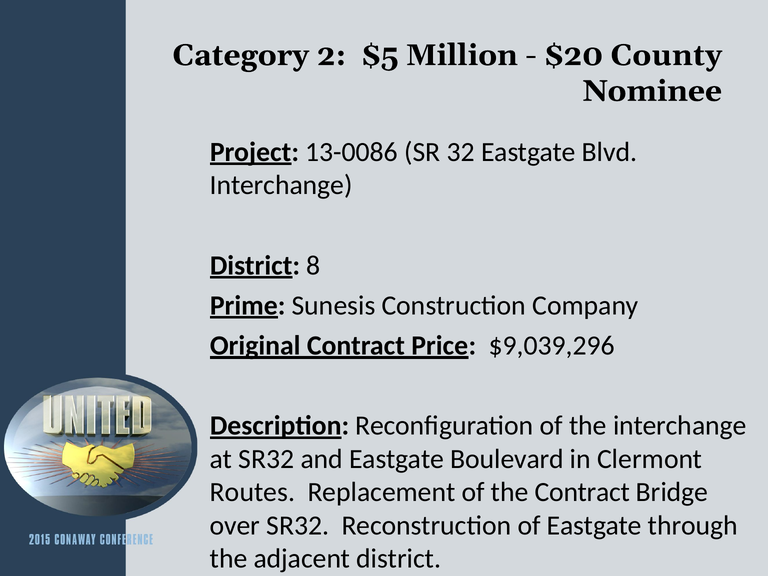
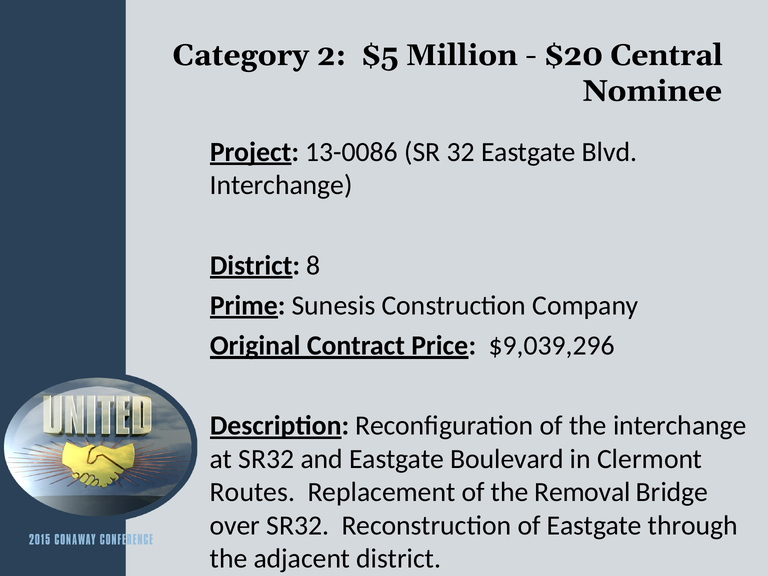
County: County -> Central (667, 55)
the Contract: Contract -> Removal (582, 492)
